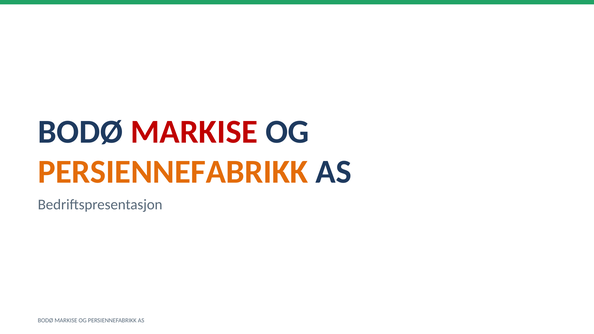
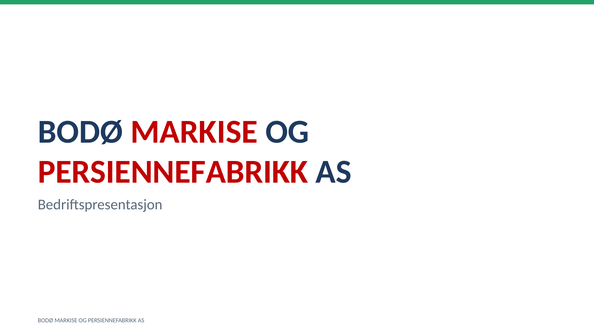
PERSIENNEFABRIKK colour: orange -> red (173, 172)
